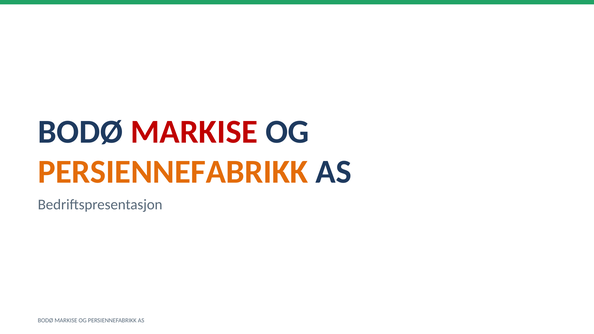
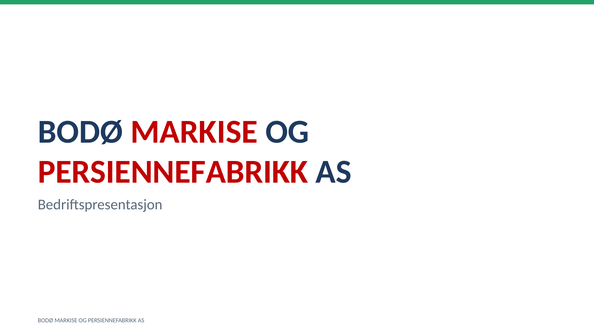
PERSIENNEFABRIKK colour: orange -> red (173, 172)
